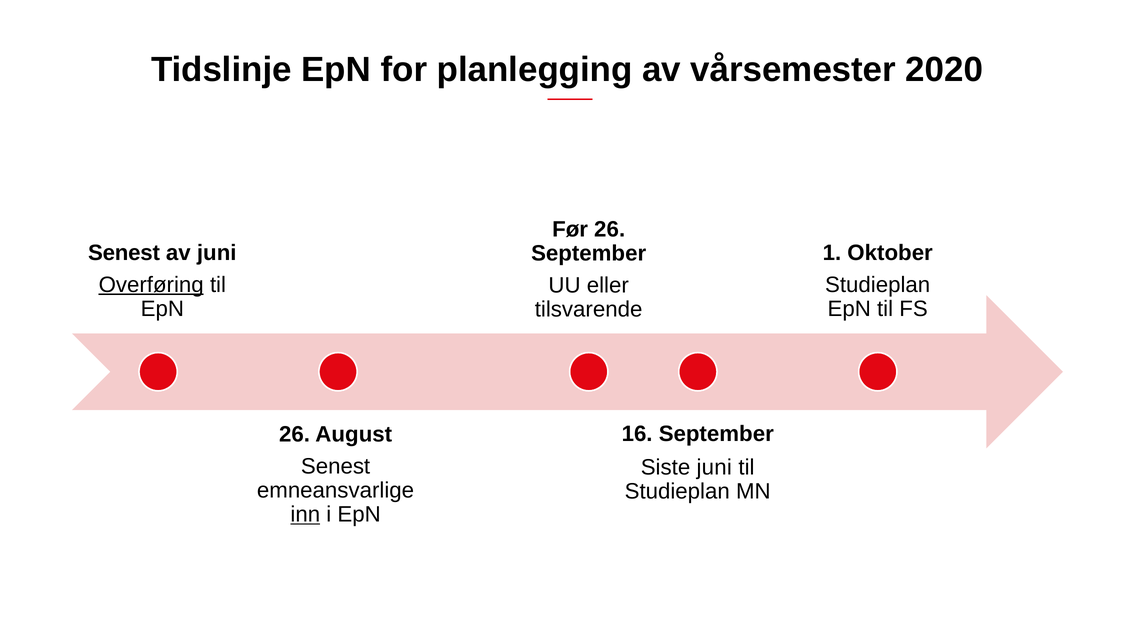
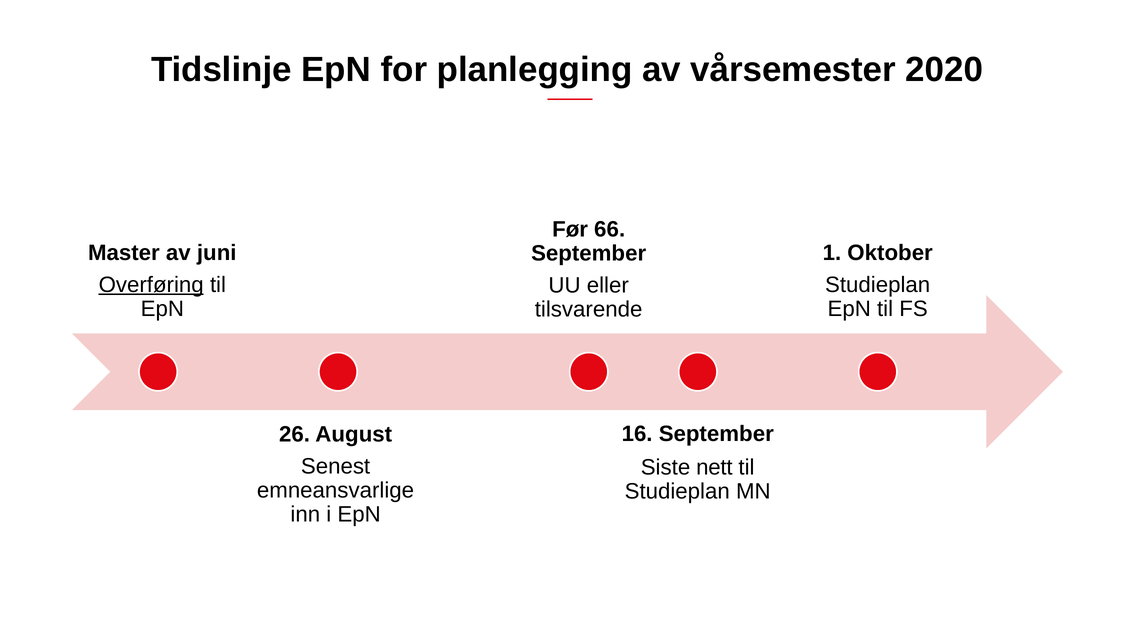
Før 26: 26 -> 66 (610, 229)
Senest: Senest -> Master (124, 253)
Siste juni: juni -> nett (714, 467)
inn underline: present -> none (305, 514)
